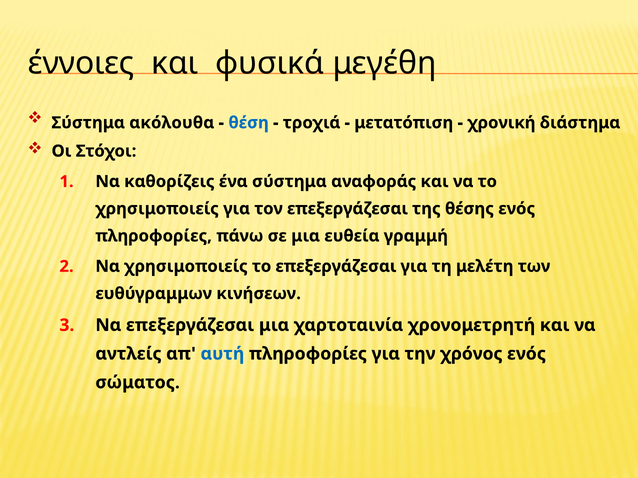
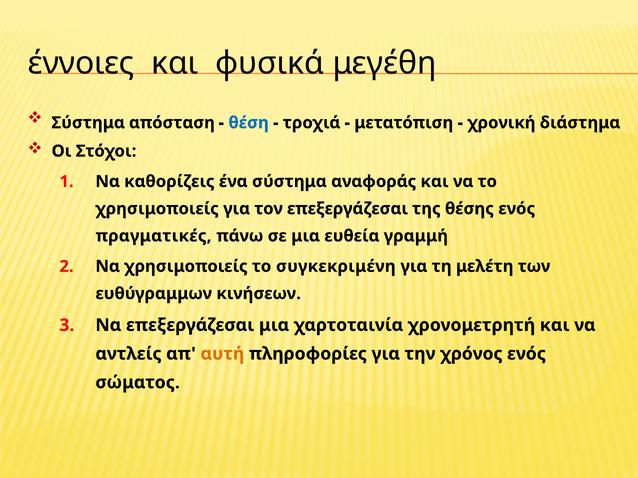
ακόλουθα: ακόλουθα -> απόσταση (172, 123)
πληροφορίες: πληροφορίες -> πραγματικές (153, 236)
το επεξεργάζεσαι: επεξεργάζεσαι -> συγκεκριμένη (336, 267)
αυτή colour: blue -> orange (222, 354)
